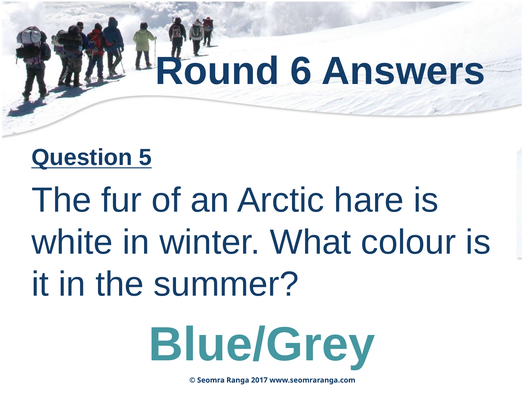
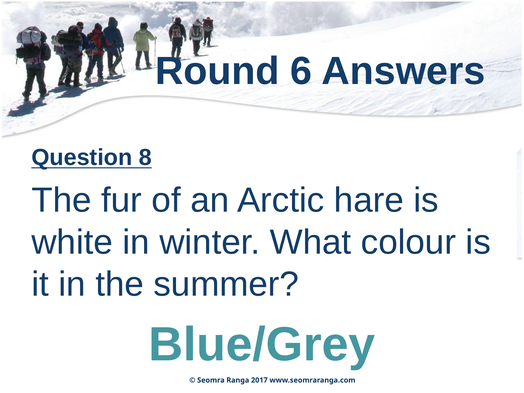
5: 5 -> 8 (145, 158)
